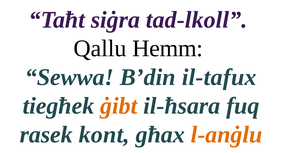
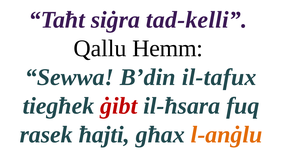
tad-lkoll: tad-lkoll -> tad-kelli (197, 20)
ġibt colour: orange -> red (119, 106)
kont: kont -> ħajti (104, 134)
